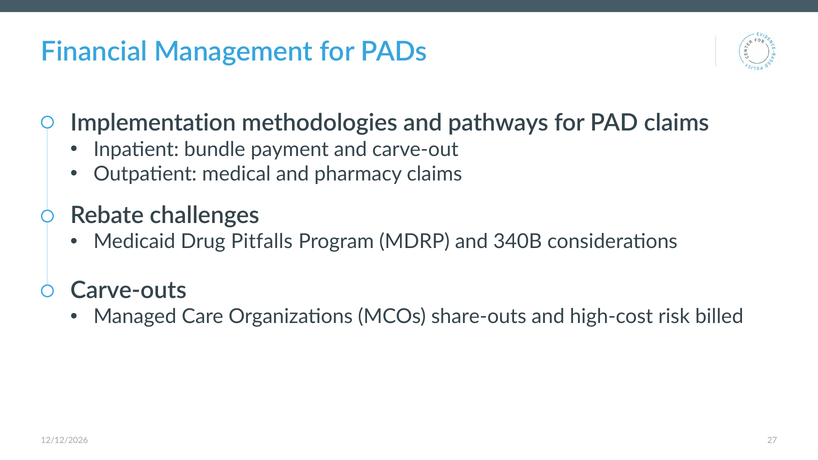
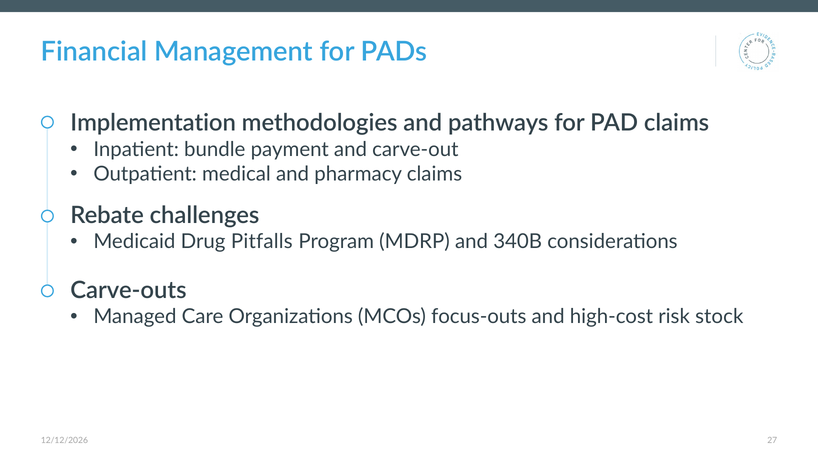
share-outs: share-outs -> focus-outs (479, 317)
billed: billed -> stock (719, 317)
